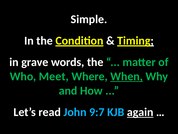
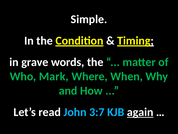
Meet: Meet -> Mark (54, 76)
When underline: present -> none (127, 76)
9:7: 9:7 -> 3:7 (97, 112)
